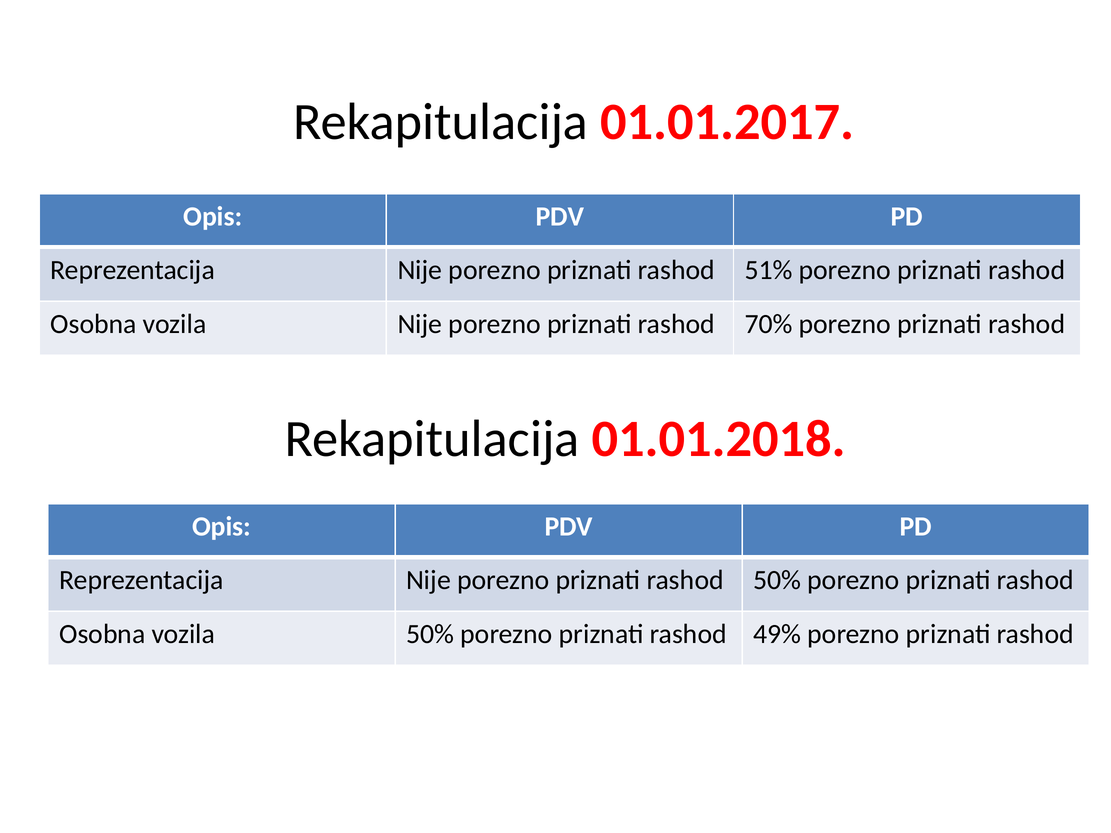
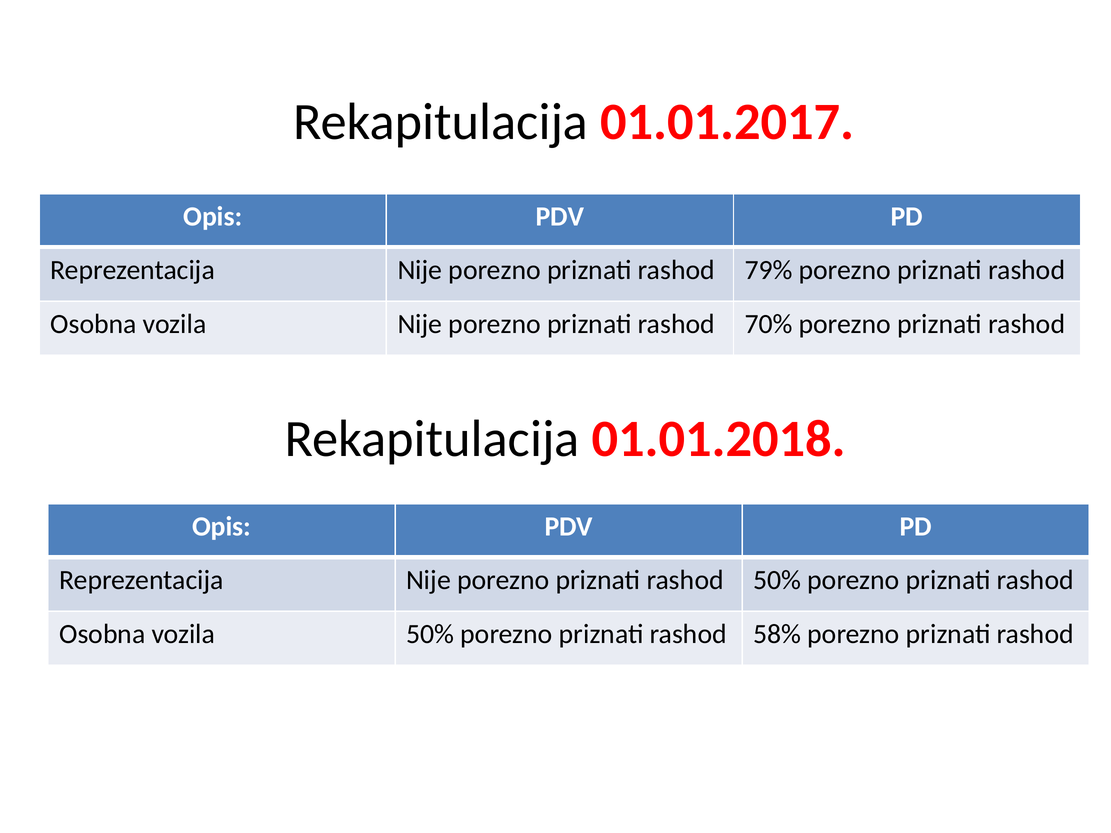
51%: 51% -> 79% (769, 270)
49%: 49% -> 58% (777, 634)
